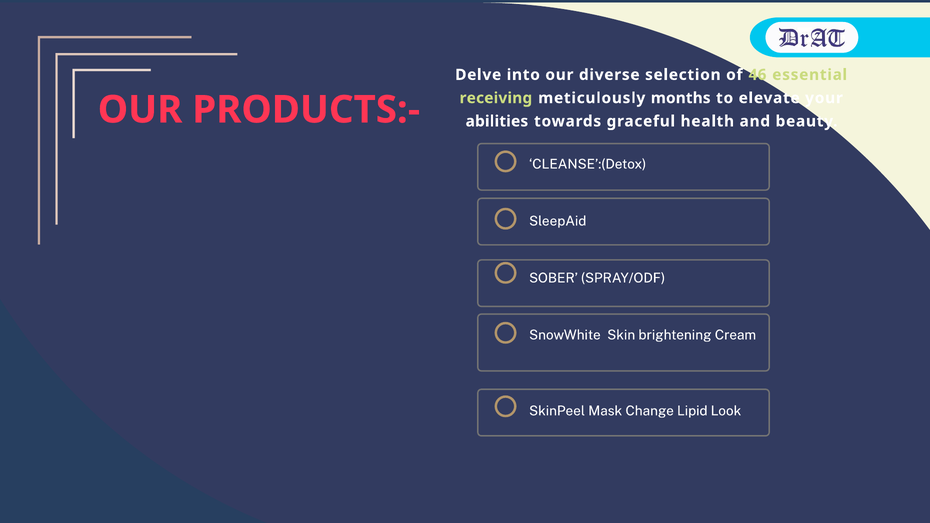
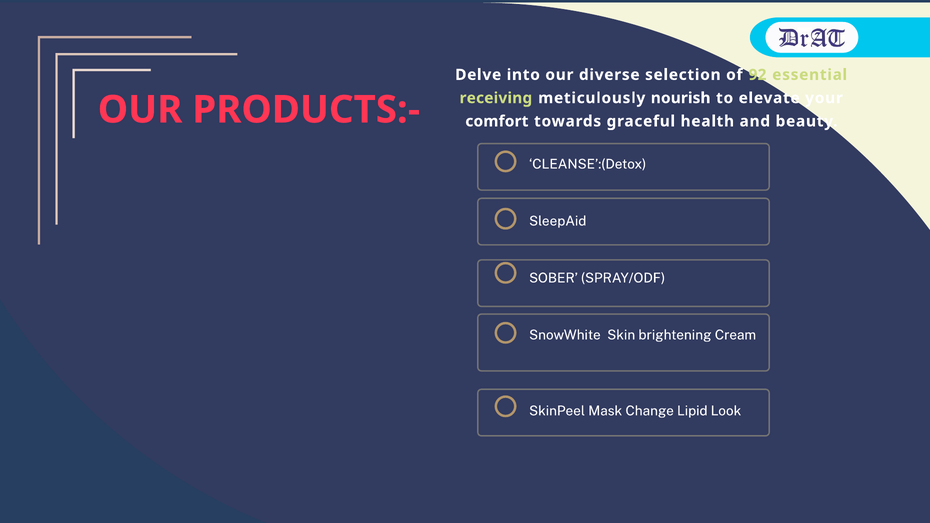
46: 46 -> 92 (758, 75)
months: months -> nourish (681, 98)
abilities: abilities -> comfort (497, 121)
